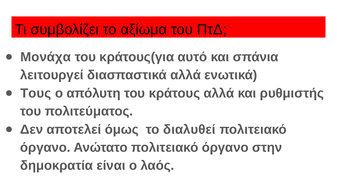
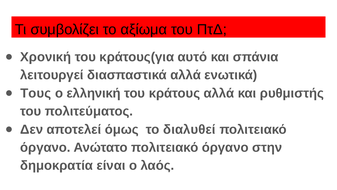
Μονάχα: Μονάχα -> Χρονική (46, 57)
απόλυτη: απόλυτη -> ελληνική (94, 93)
